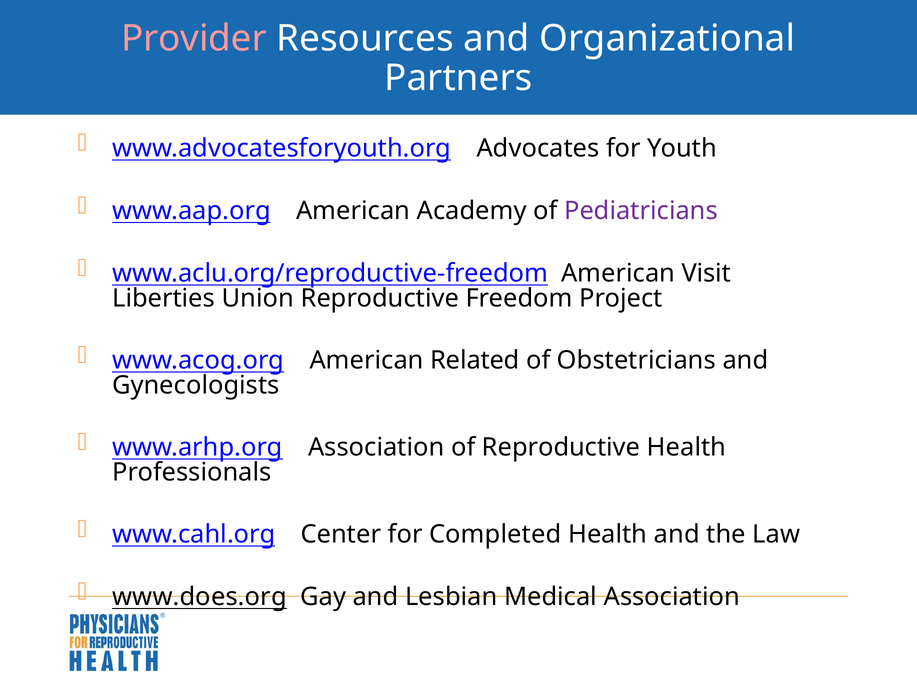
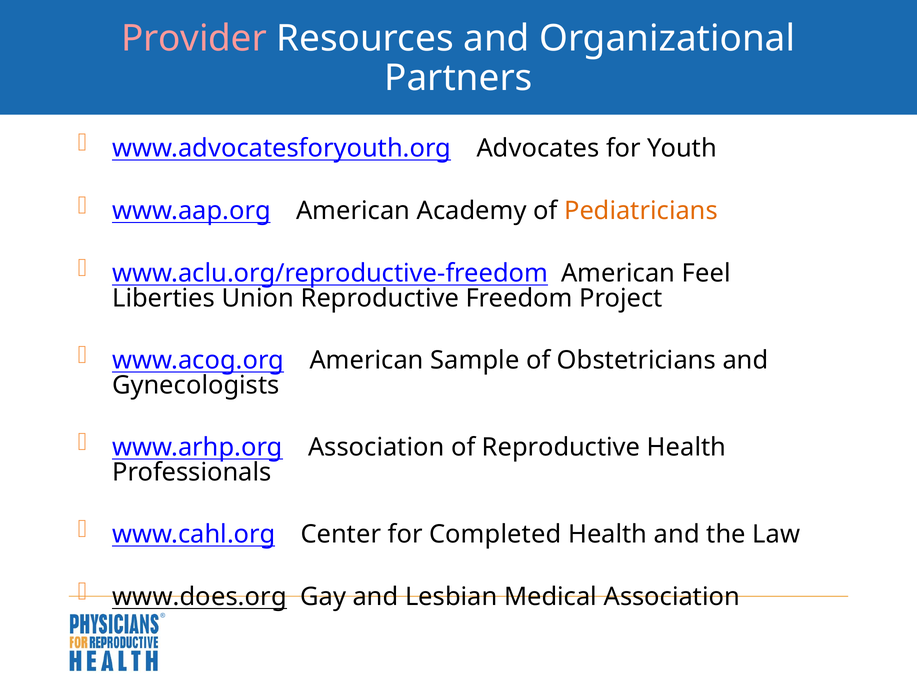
Pediatricians colour: purple -> orange (641, 211)
Visit: Visit -> Feel (706, 273)
Related: Related -> Sample (475, 360)
